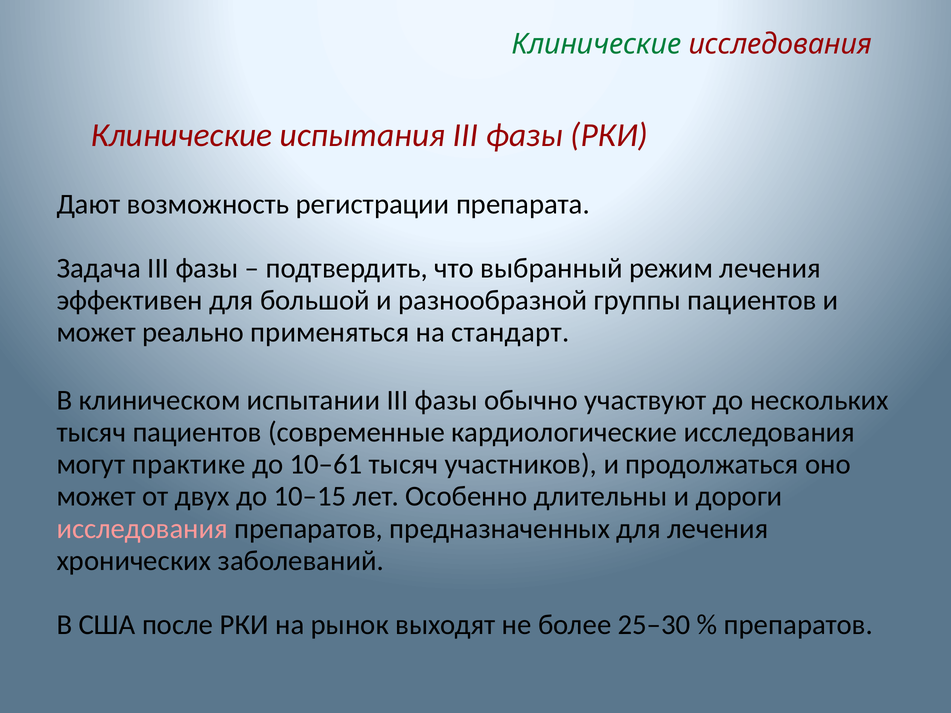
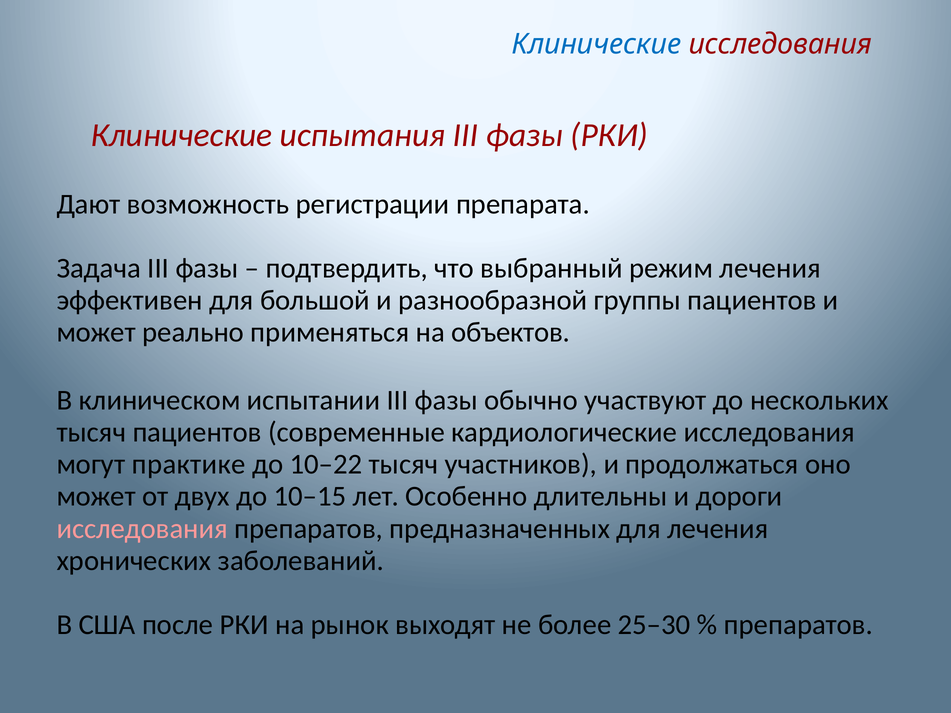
Клинические colour: green -> blue (597, 44)
стандарт: стандарт -> объектов (511, 333)
10–61: 10–61 -> 10–22 (326, 464)
